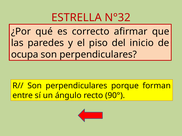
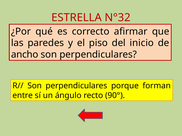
ocupa: ocupa -> ancho (25, 55)
